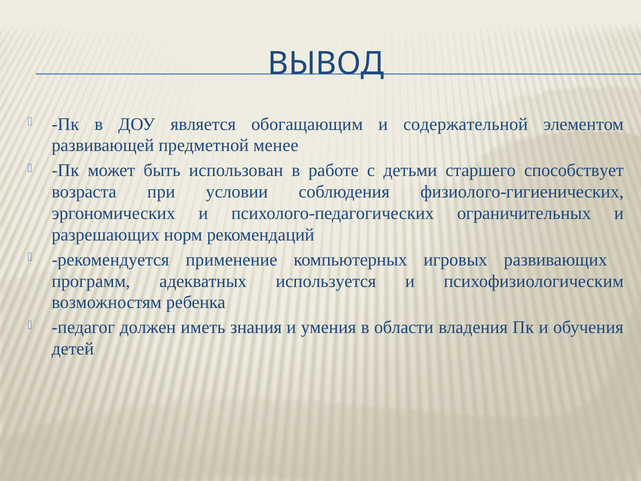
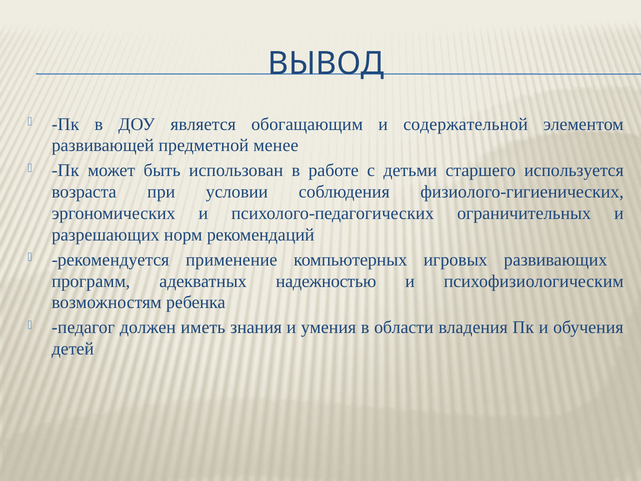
способствует: способствует -> используется (574, 170)
используется: используется -> надежностью (326, 281)
